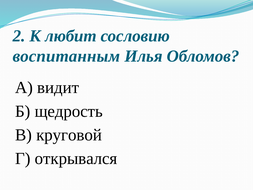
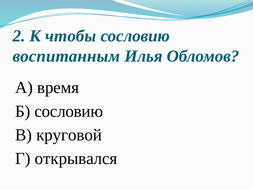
любит: любит -> чтобы (71, 36)
видит: видит -> время (58, 87)
Б щедрость: щедрость -> сословию (69, 111)
